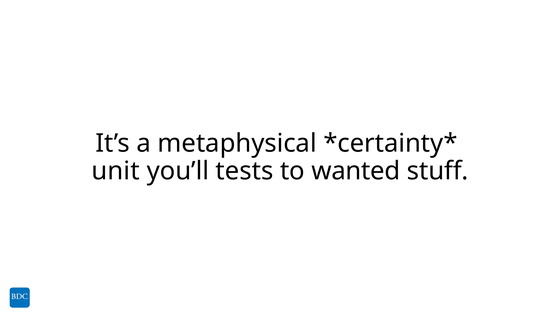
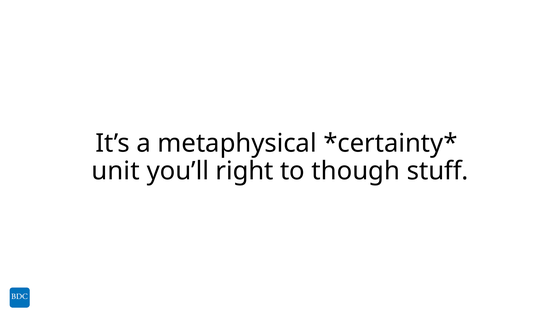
tests: tests -> right (245, 171)
wanted: wanted -> though (356, 171)
